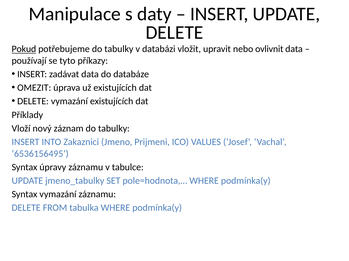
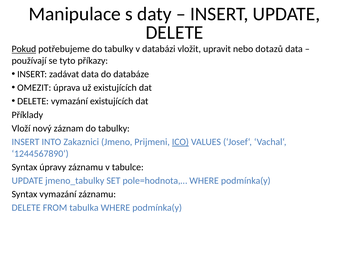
ovlivnit: ovlivnit -> dotazů (269, 49)
ICO underline: none -> present (180, 142)
6536156495‘: 6536156495‘ -> 1244567890‘ (40, 154)
